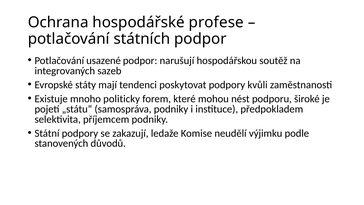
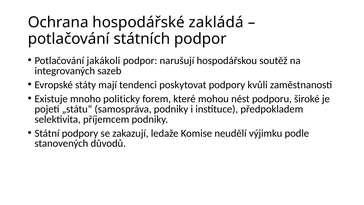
profese: profese -> zakládá (216, 22)
usazené: usazené -> jakákoli (103, 61)
